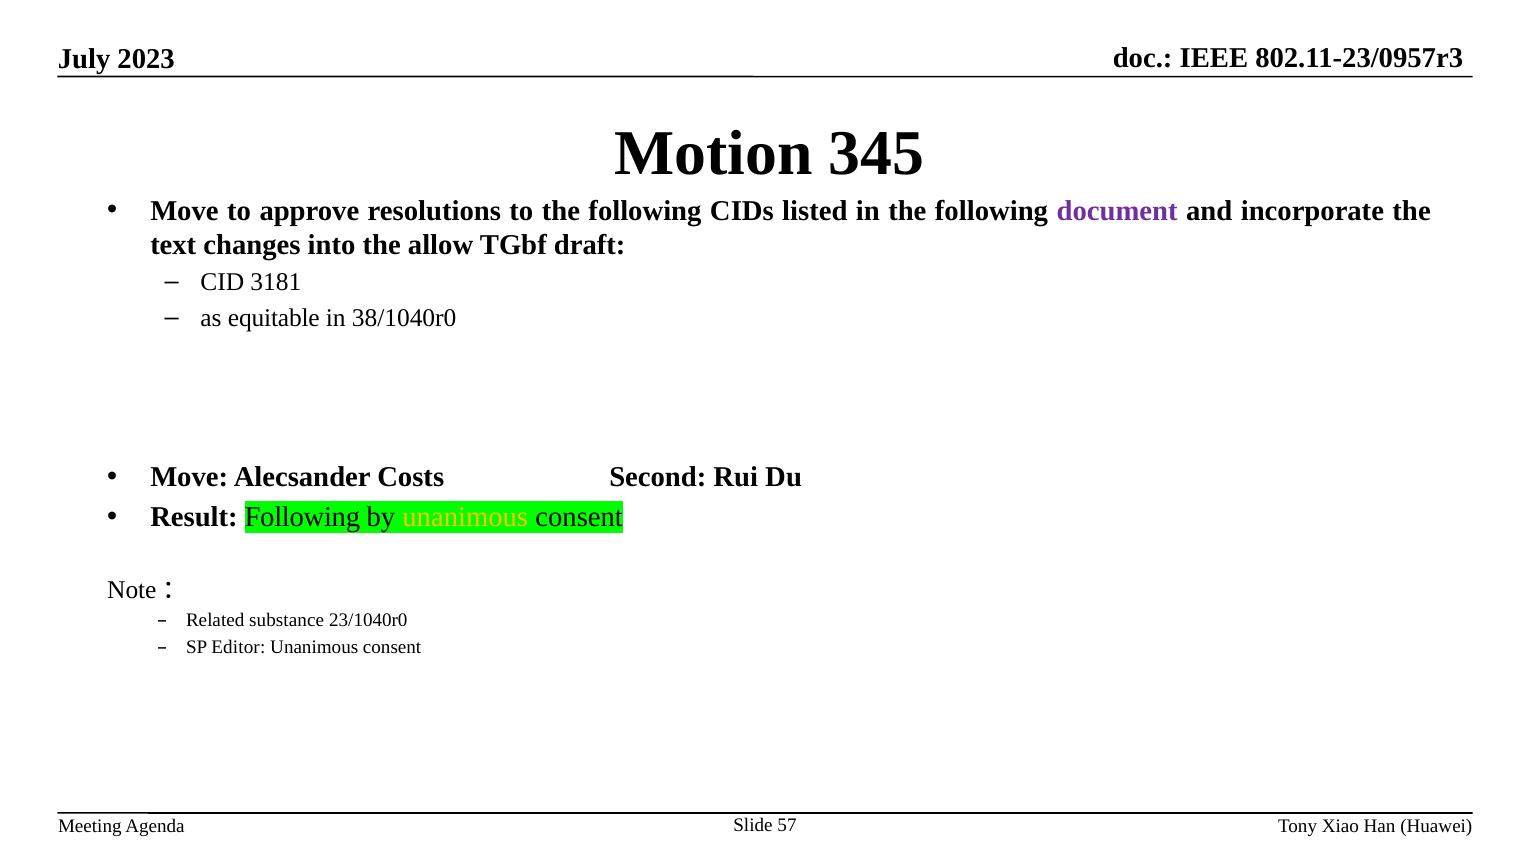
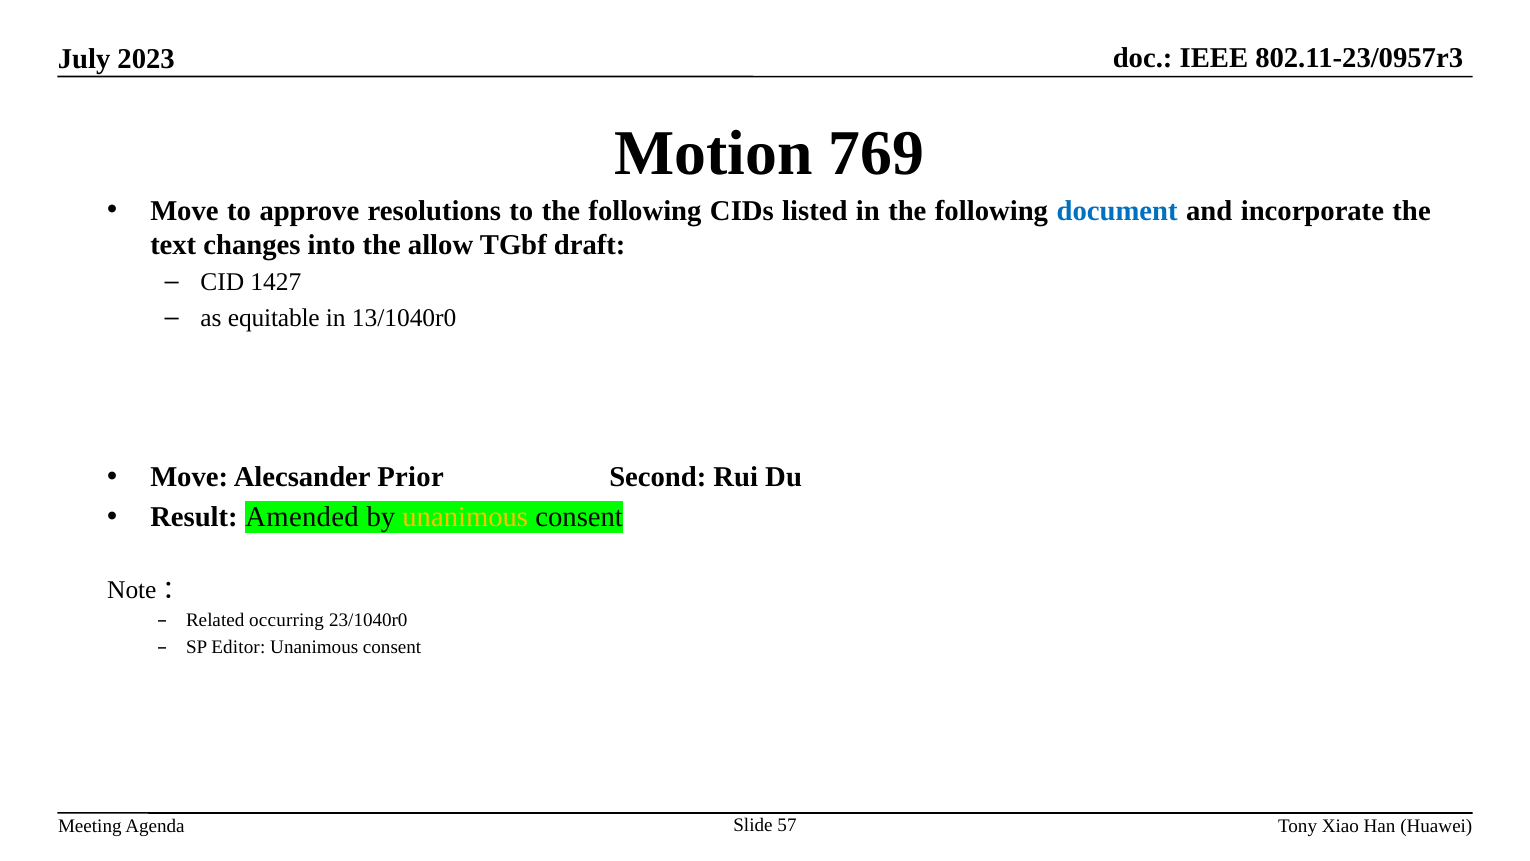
345: 345 -> 769 (877, 154)
document colour: purple -> blue (1117, 210)
3181: 3181 -> 1427 (276, 282)
38/1040r0: 38/1040r0 -> 13/1040r0 (404, 318)
Costs: Costs -> Prior (411, 477)
Result Following: Following -> Amended (302, 517)
substance: substance -> occurring (287, 620)
